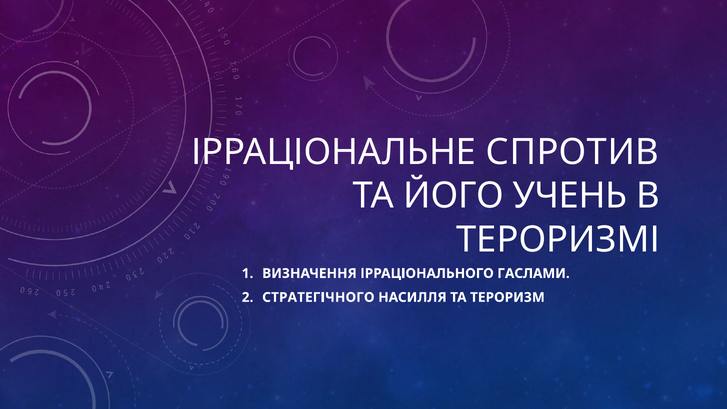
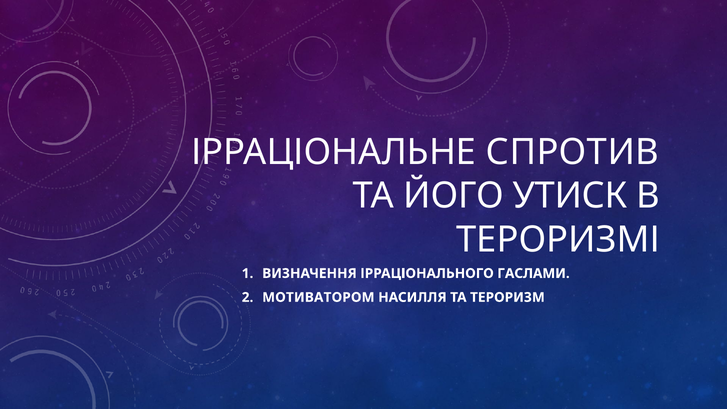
УЧЕНЬ: УЧЕНЬ -> УТИСК (570, 196)
СТРАТЕГІЧНОГО: СТРАТЕГІЧНОГО -> МОТИВАТОРОМ (318, 297)
